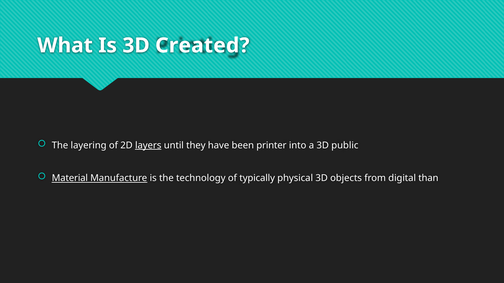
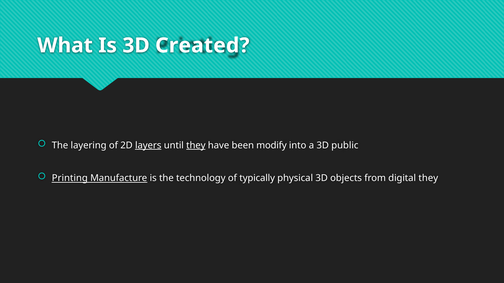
they underline: none -> present (196, 146)
printer: printer -> modify (271, 146)
Material: Material -> Printing (70, 178)
digital than: than -> they (428, 178)
